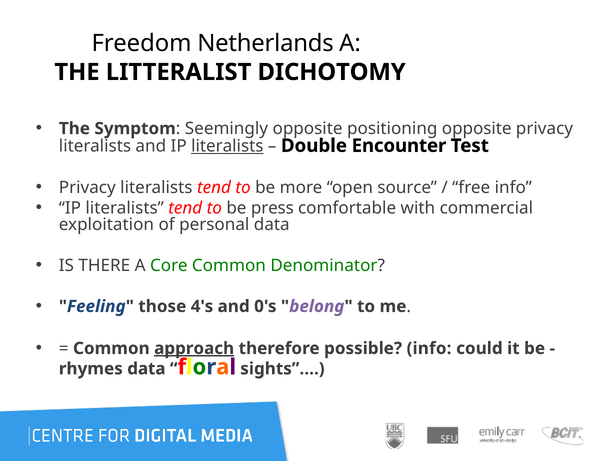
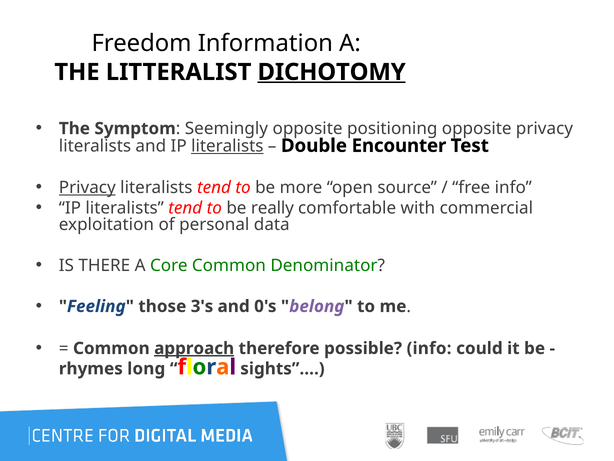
Netherlands: Netherlands -> Information (265, 43)
DICHOTOMY underline: none -> present (332, 72)
Privacy underline: none -> present (87, 187)
press: press -> really (272, 208)
4's: 4's -> 3's (202, 306)
rhymes data: data -> long (146, 368)
